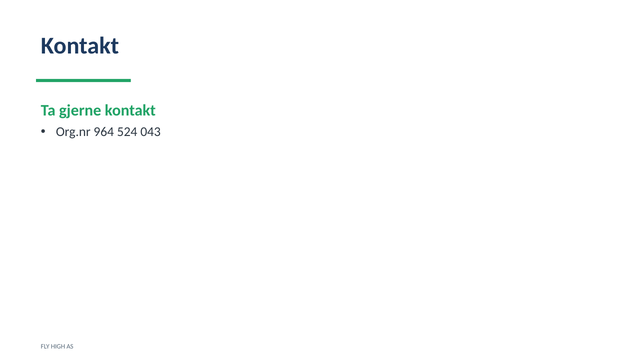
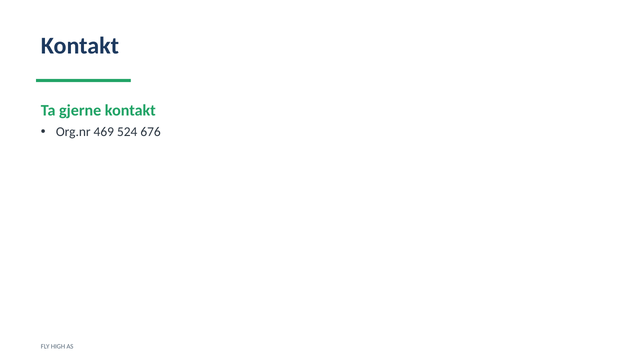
964: 964 -> 469 (104, 132)
043: 043 -> 676 (151, 132)
